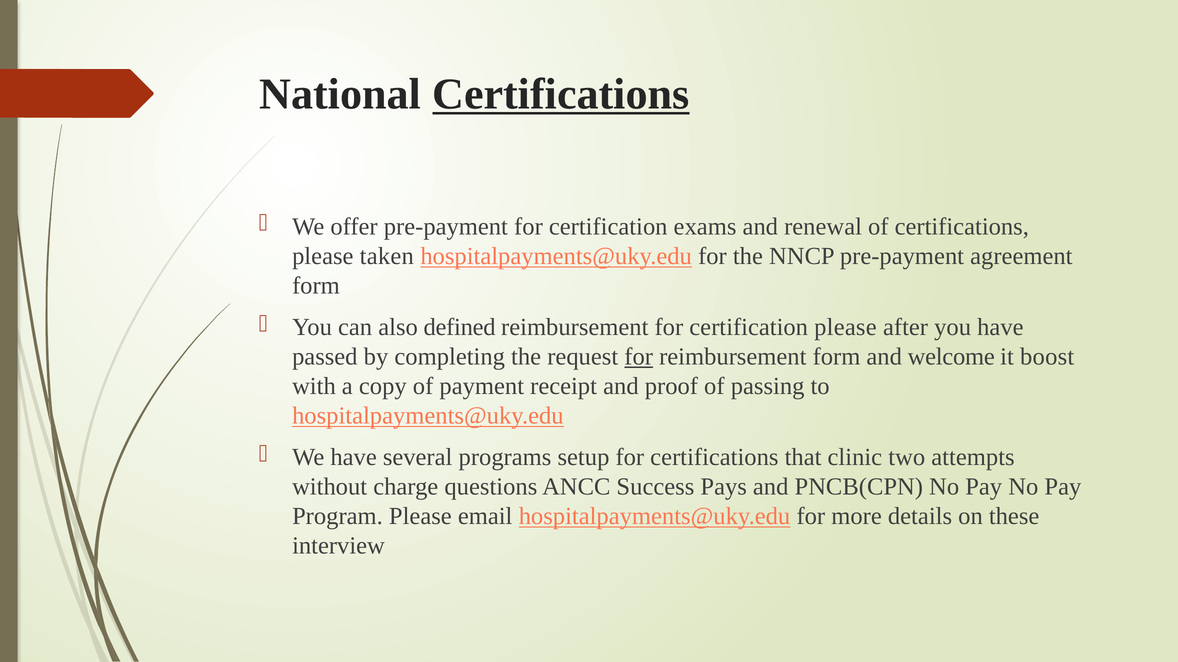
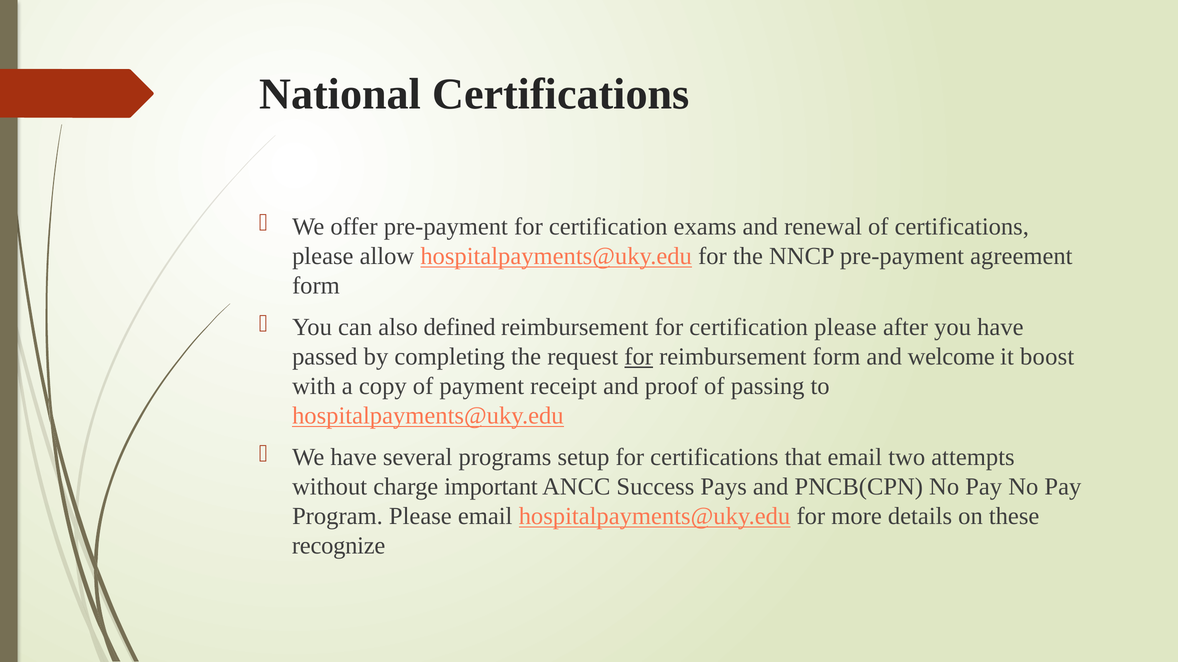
Certifications underline: present -> none (561, 94)
taken: taken -> allow (387, 256)
that clinic: clinic -> email (855, 458)
questions: questions -> important (491, 487)
interview: interview -> recognize (339, 546)
